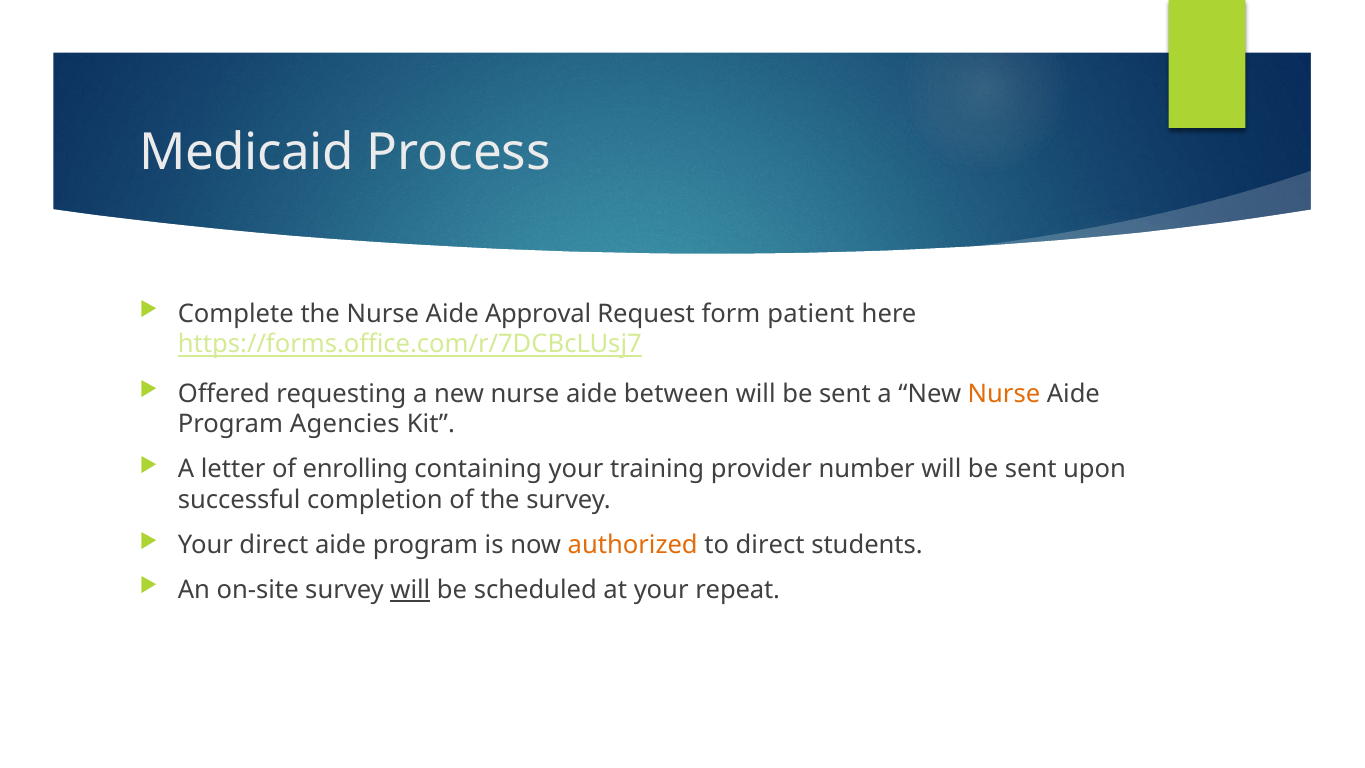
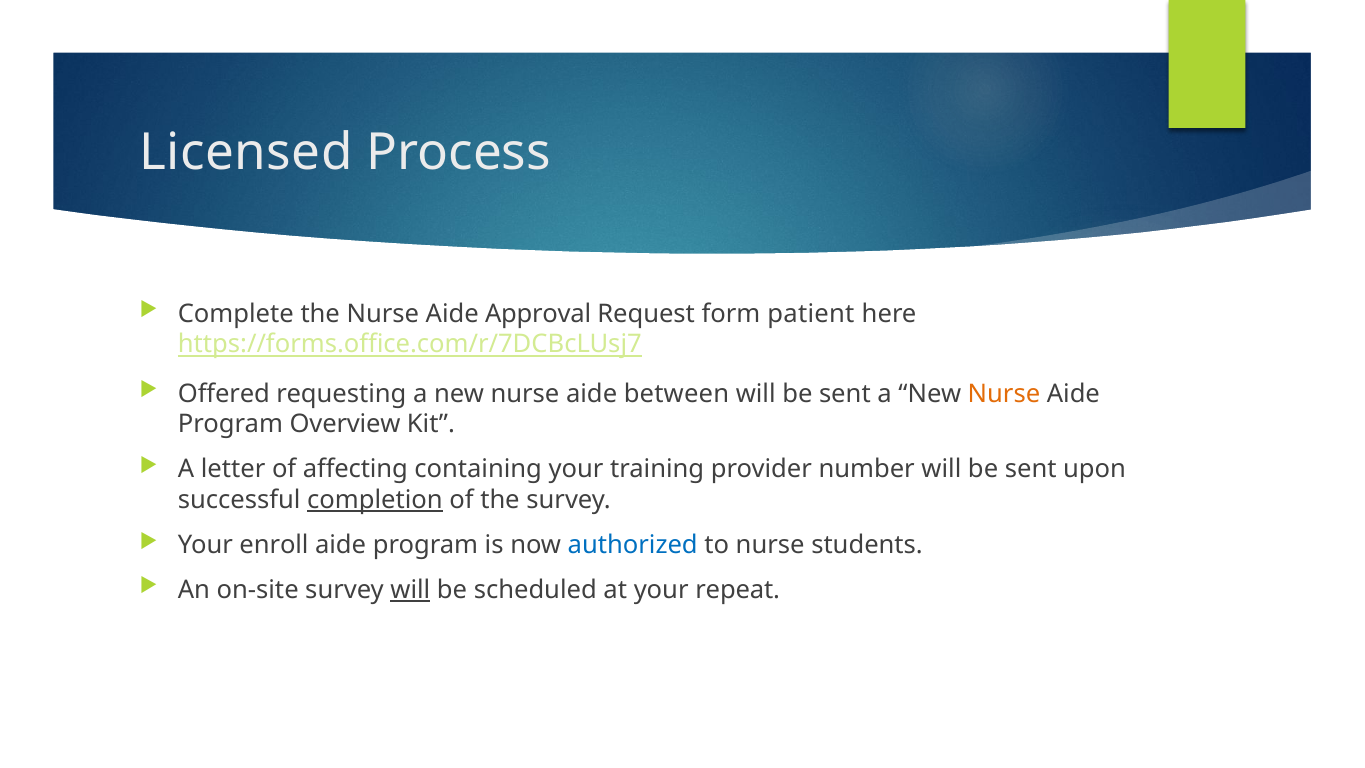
Medicaid: Medicaid -> Licensed (246, 152)
Agencies: Agencies -> Overview (345, 424)
enrolling: enrolling -> affecting (355, 469)
completion underline: none -> present (375, 500)
Your direct: direct -> enroll (274, 545)
authorized colour: orange -> blue (633, 545)
to direct: direct -> nurse (770, 545)
